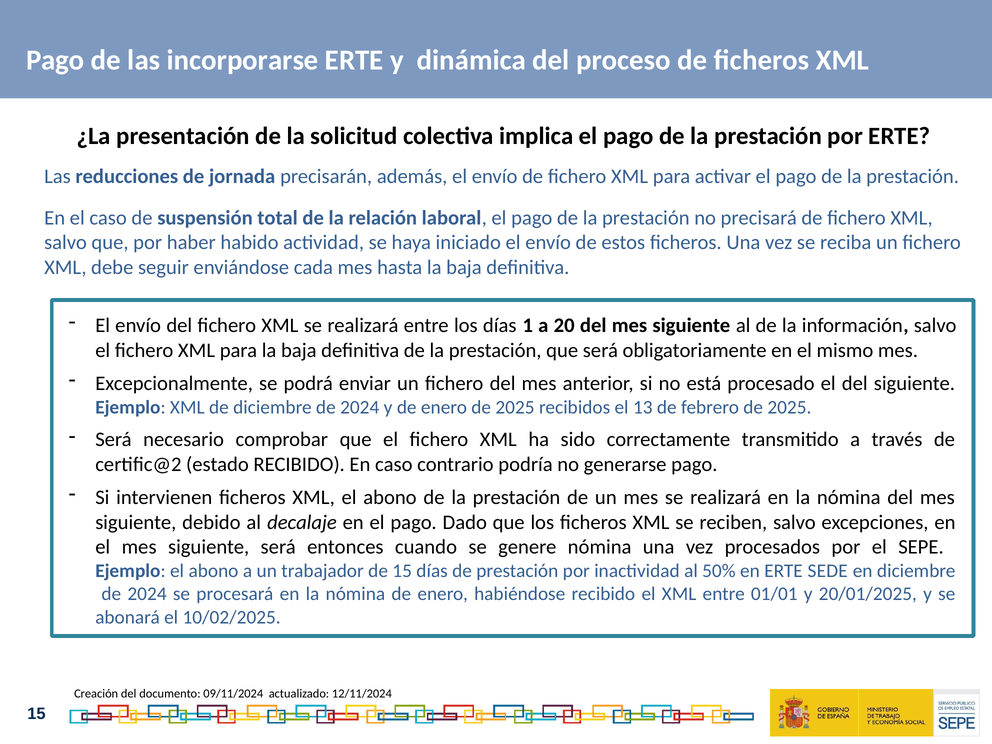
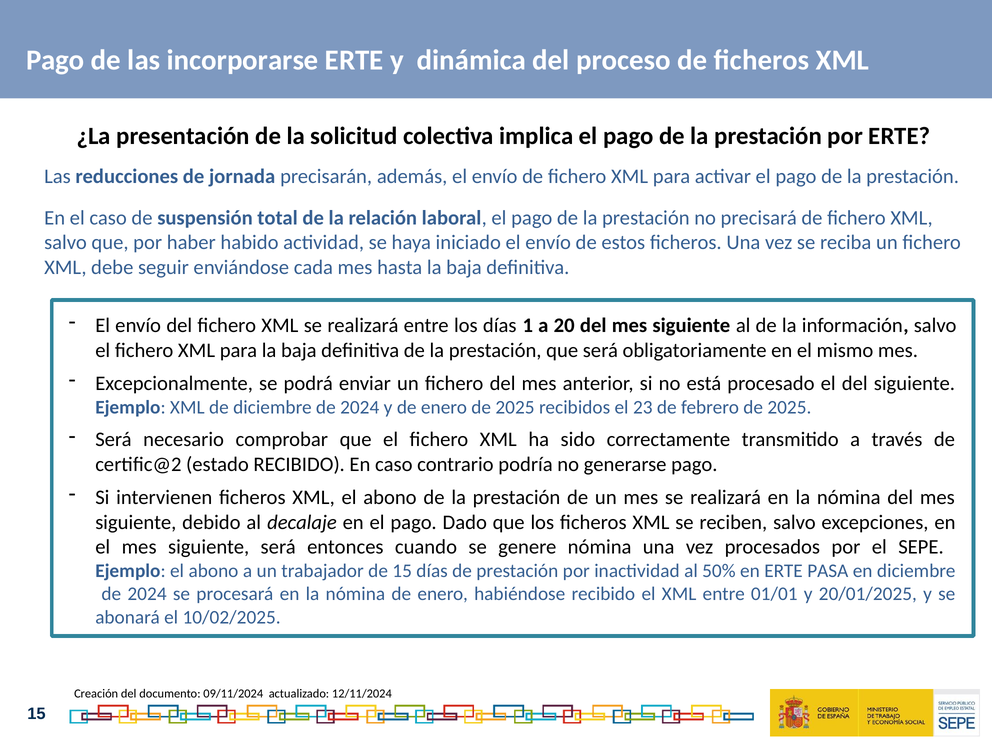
13: 13 -> 23 (643, 407)
SEDE: SEDE -> PASA (828, 571)
